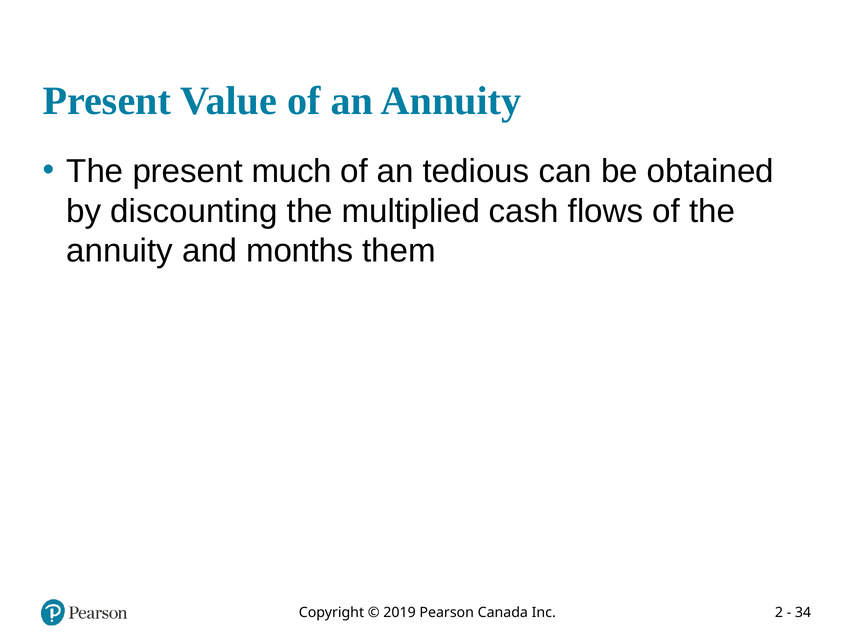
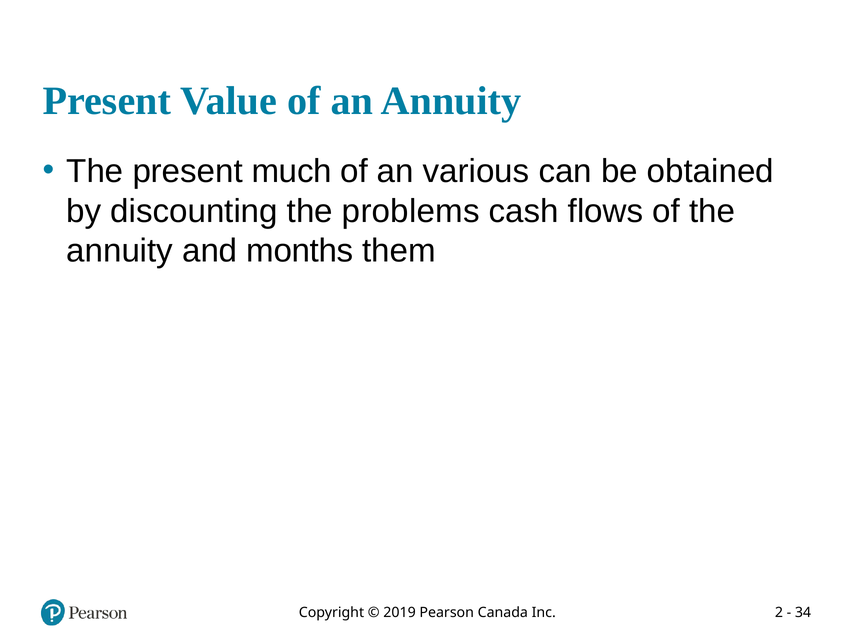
tedious: tedious -> various (476, 171)
multiplied: multiplied -> problems (411, 211)
